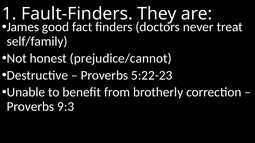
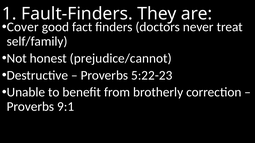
James: James -> Cover (23, 27)
9:3: 9:3 -> 9:1 (66, 107)
